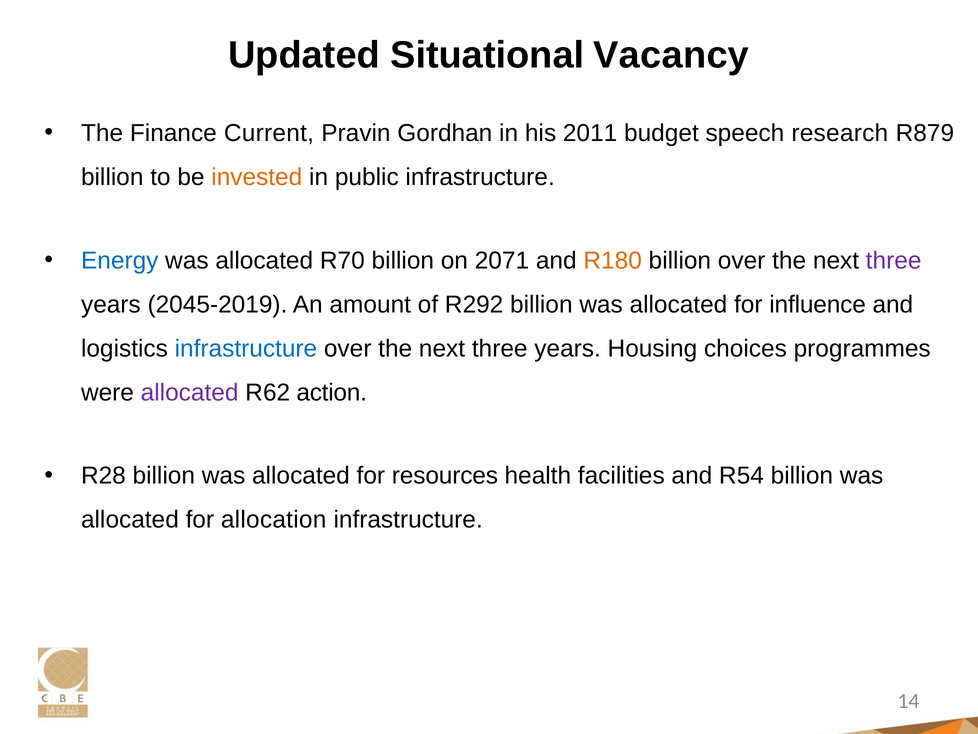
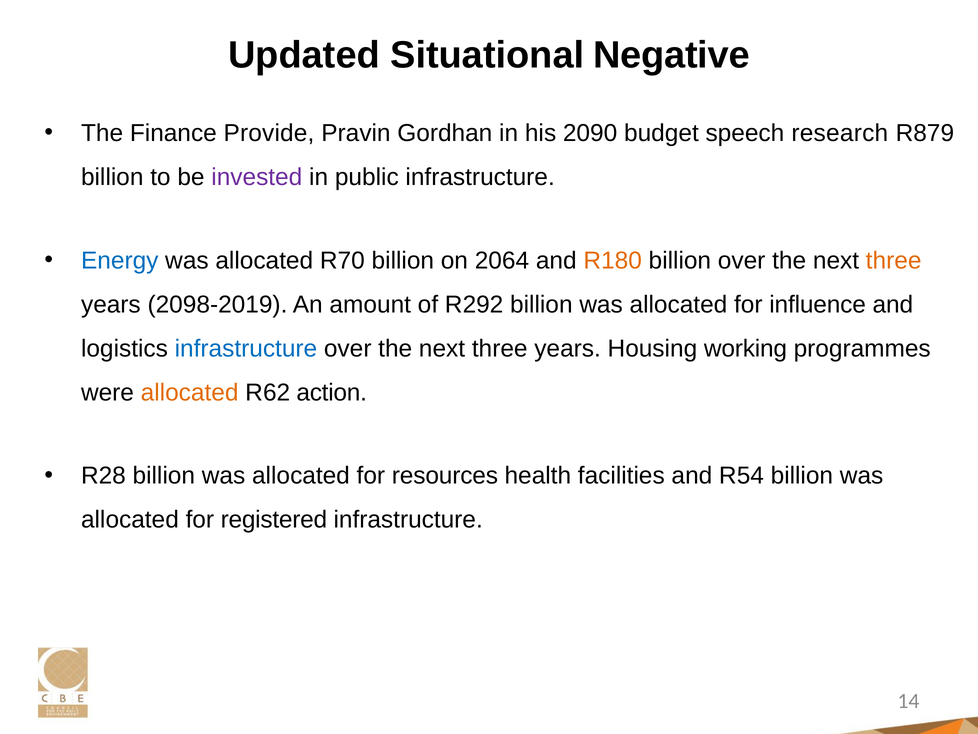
Vacancy: Vacancy -> Negative (671, 55)
Current: Current -> Provide (269, 133)
2011: 2011 -> 2090 (590, 133)
invested colour: orange -> purple (257, 177)
2071: 2071 -> 2064 (502, 260)
three colour: purple -> orange (894, 260)
2045-2019: 2045-2019 -> 2098-2019 (217, 304)
choices: choices -> working (746, 348)
allocated colour: purple -> orange (190, 392)
allocation: allocation -> registered (274, 519)
